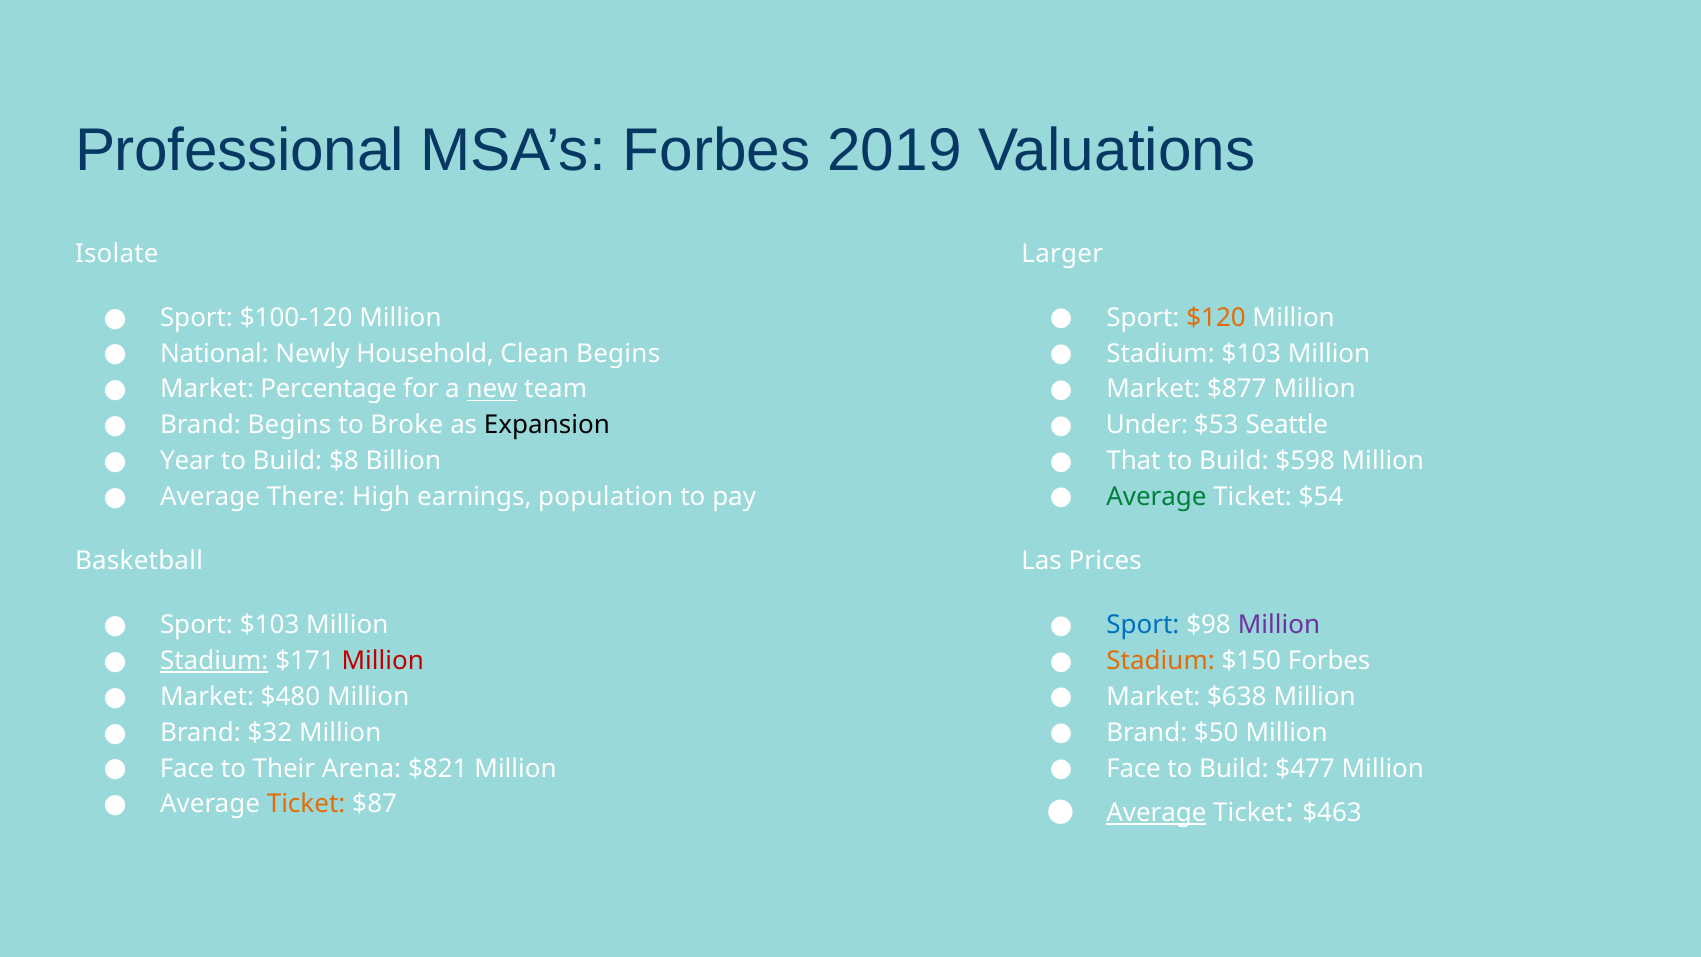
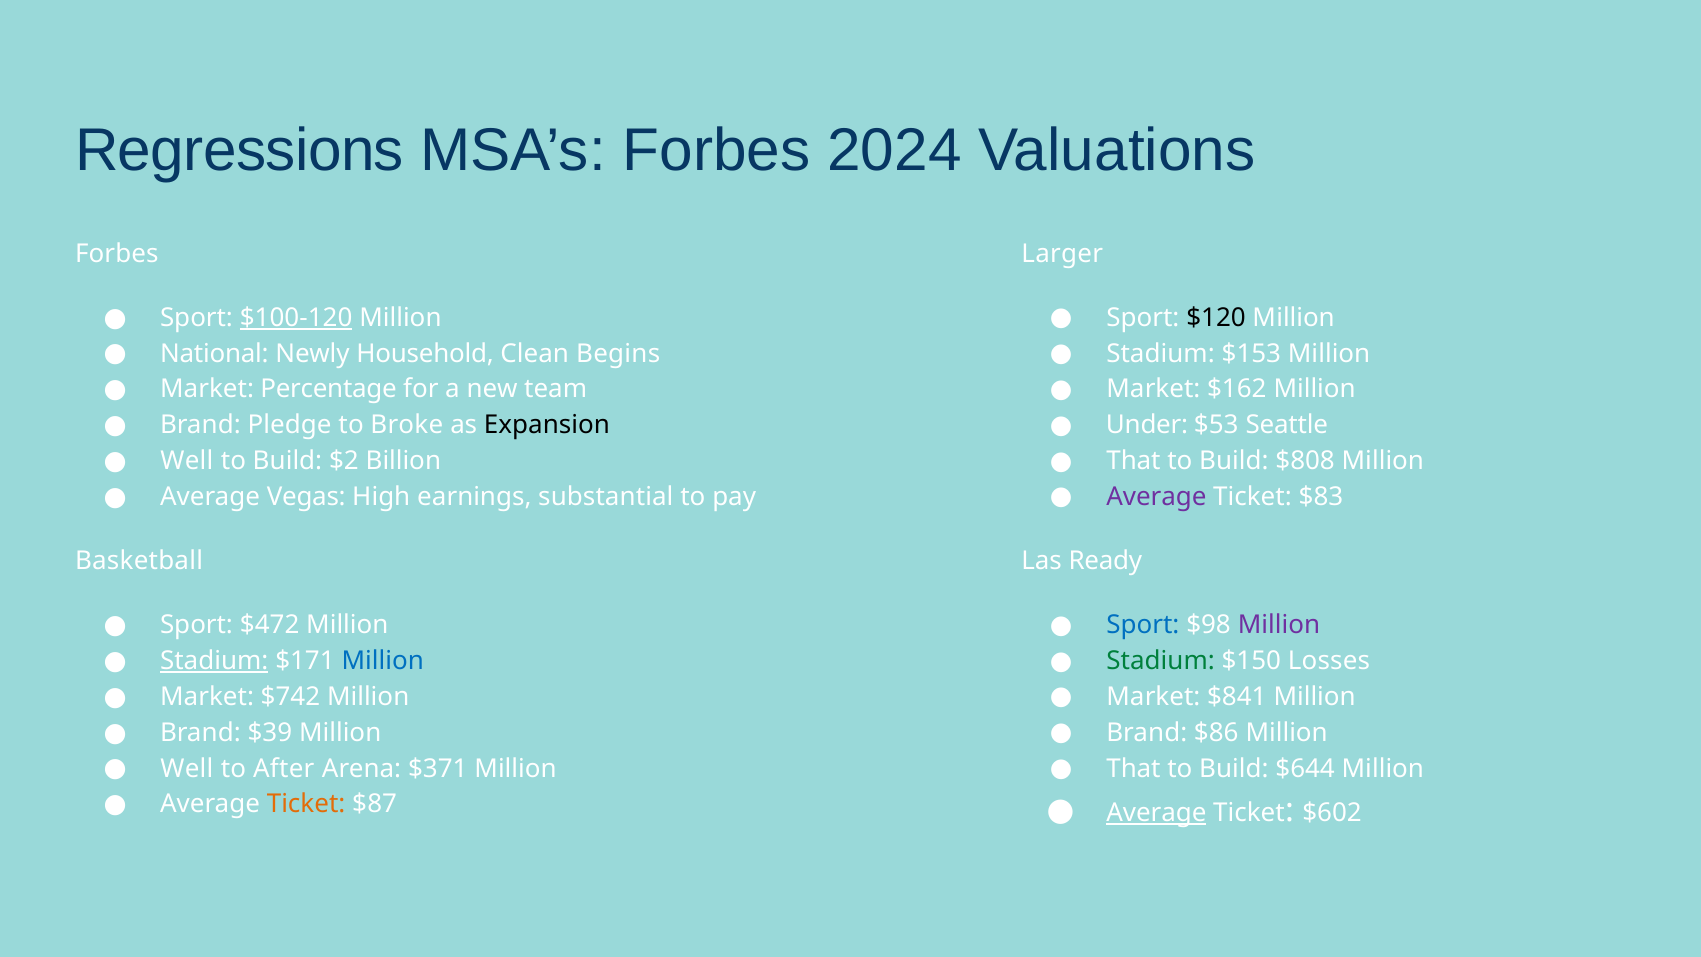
Professional: Professional -> Regressions (240, 151)
2019: 2019 -> 2024 (894, 151)
Isolate: Isolate -> Forbes (117, 253)
$100-120 underline: none -> present (296, 318)
$120 colour: orange -> black (1216, 318)
Stadium $103: $103 -> $153 (1251, 353)
new underline: present -> none (492, 389)
$877: $877 -> $162 (1237, 389)
Brand Begins: Begins -> Pledge (290, 425)
Year: Year -> Well (187, 461)
$8: $8 -> $2 (344, 461)
$598: $598 -> $808 (1305, 461)
There: There -> Vegas (306, 497)
population: population -> substantial (606, 497)
Average colour: green -> purple (1156, 497)
$54: $54 -> $83 (1321, 497)
Prices: Prices -> Ready (1105, 561)
Sport $103: $103 -> $472 (270, 625)
Million colour: red -> blue (383, 661)
Stadium colour: orange -> green (1161, 661)
$150 Forbes: Forbes -> Losses (1329, 661)
$480: $480 -> $742 (290, 697)
$638: $638 -> $841 (1237, 697)
$32: $32 -> $39 (270, 732)
$50: $50 -> $86 (1216, 732)
Face: Face -> Well (187, 768)
Their: Their -> After (284, 768)
$821: $821 -> $371 (438, 768)
Face: Face -> That (1133, 768)
$477: $477 -> $644 (1305, 768)
$463: $463 -> $602 (1332, 813)
